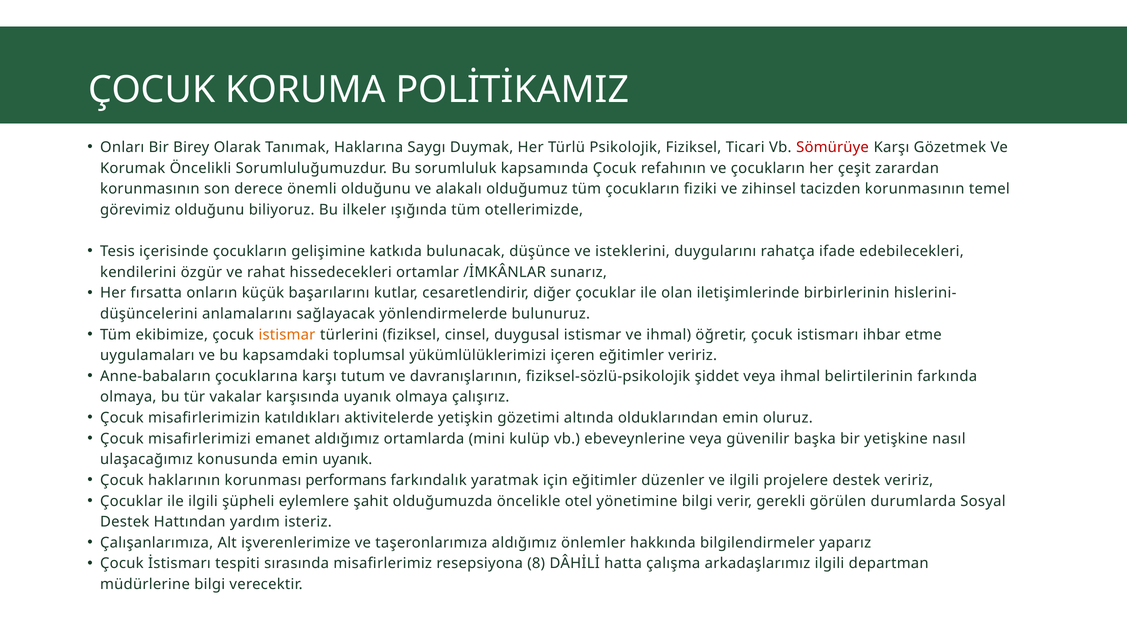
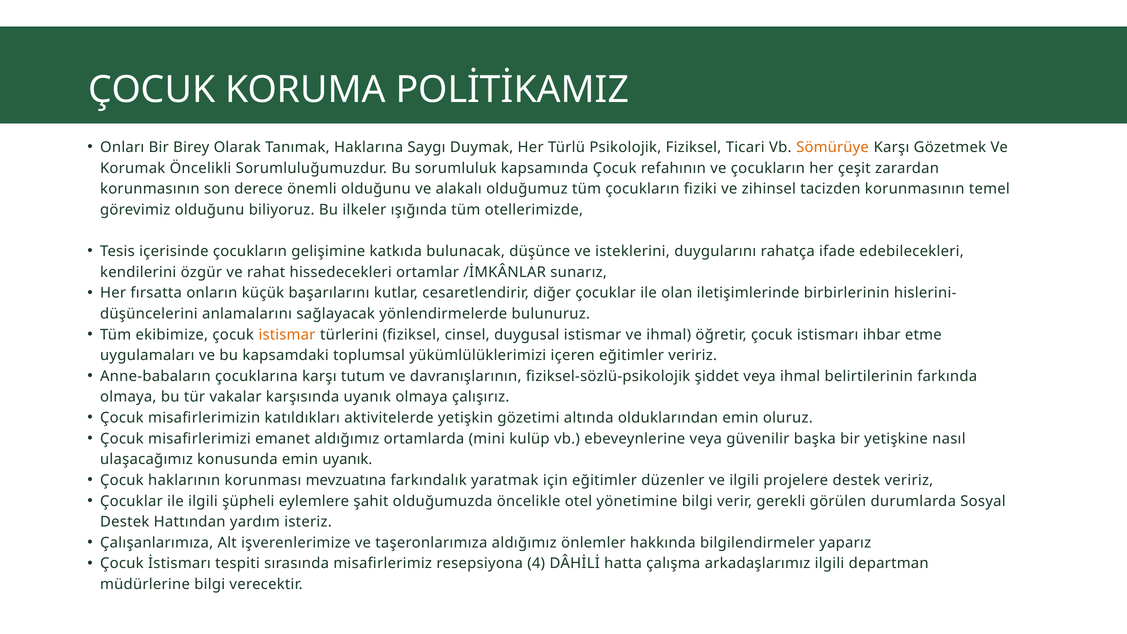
Sömürüye colour: red -> orange (833, 147)
performans: performans -> mevzuatına (346, 480)
8: 8 -> 4 (536, 563)
